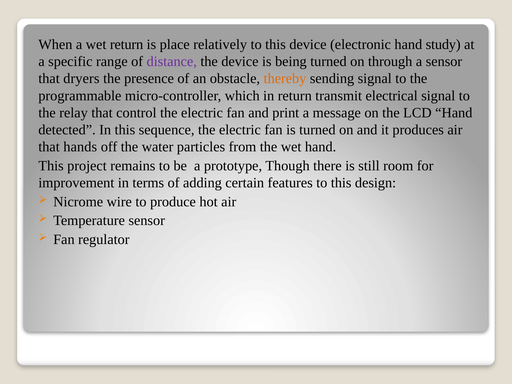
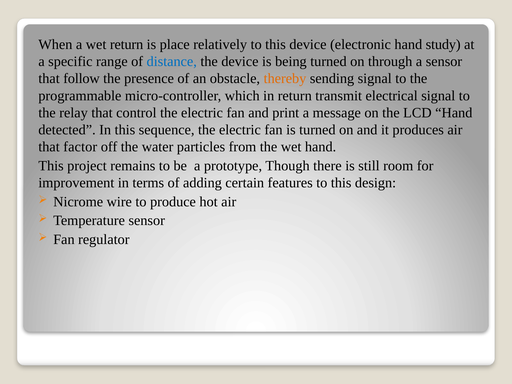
distance colour: purple -> blue (172, 61)
dryers: dryers -> follow (82, 79)
hands: hands -> factor (80, 147)
